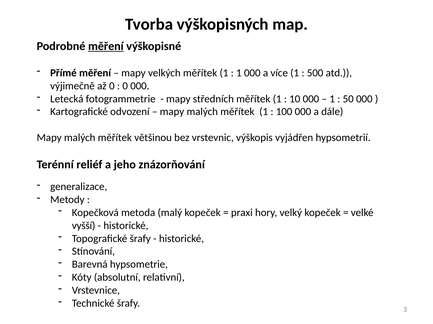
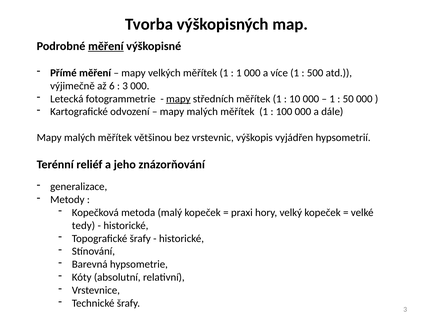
až 0: 0 -> 6 (112, 86)
0: 0 -> 3 (125, 86)
mapy underline: none -> present (178, 99)
vyšší: vyšší -> tedy (83, 226)
